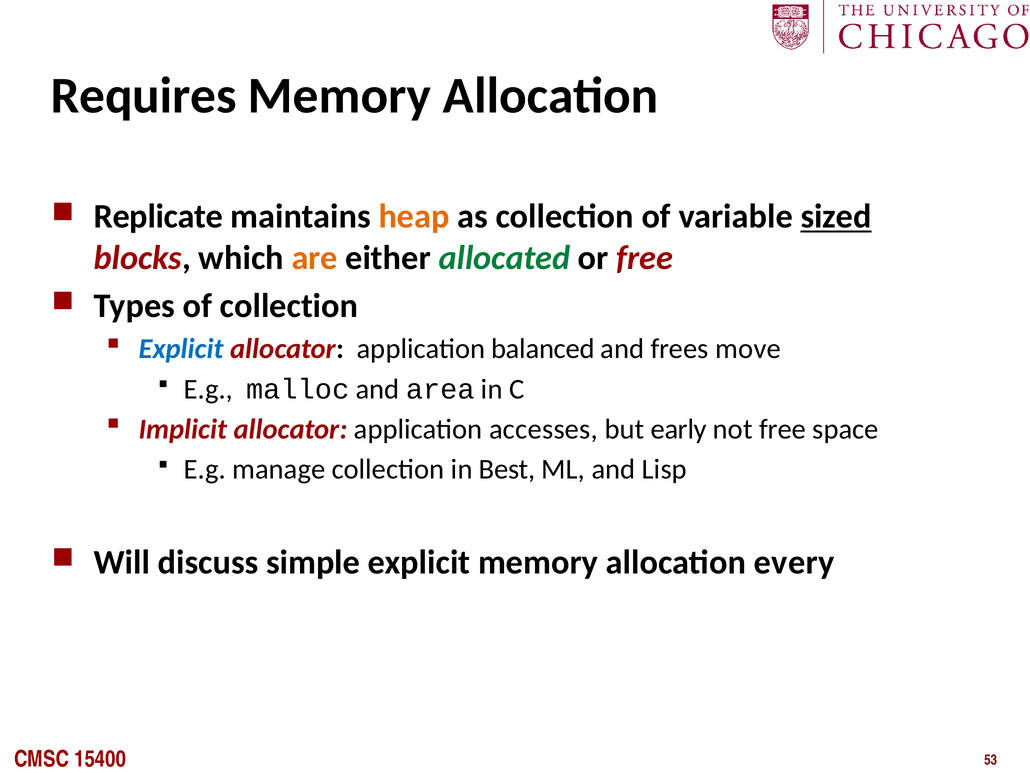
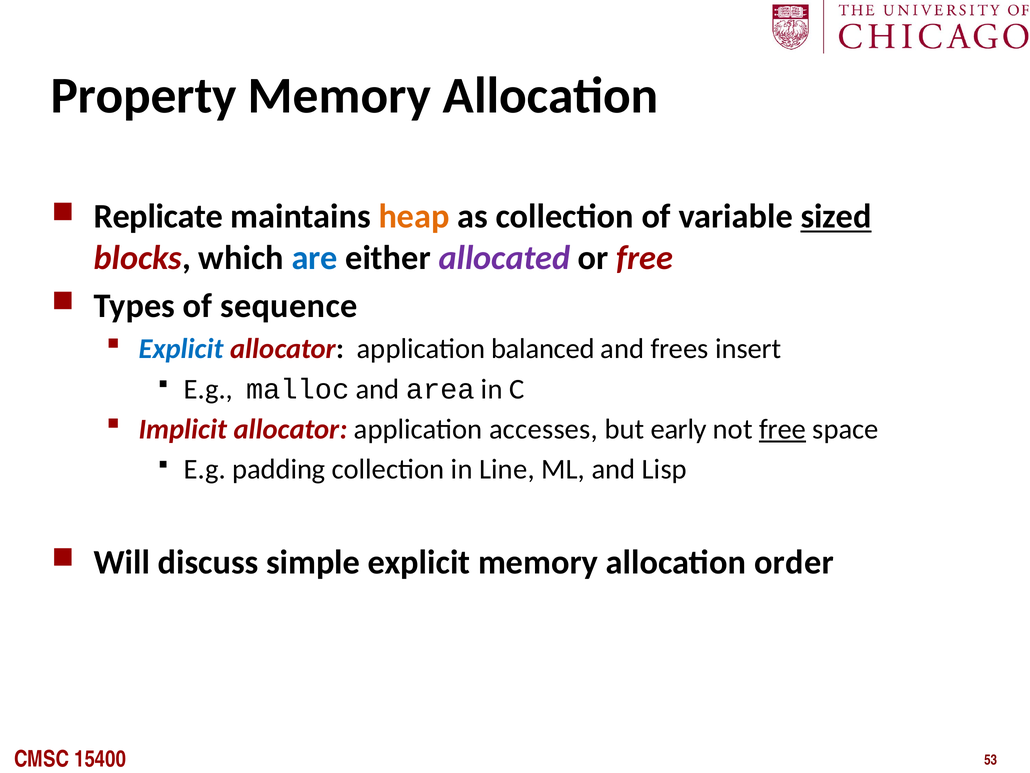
Requires: Requires -> Property (144, 96)
are colour: orange -> blue (315, 258)
allocated colour: green -> purple (504, 258)
of collection: collection -> sequence (289, 306)
move: move -> insert (748, 349)
free underline: none -> present (783, 429)
manage: manage -> padding (279, 469)
Best: Best -> Line (507, 469)
every: every -> order (794, 562)
